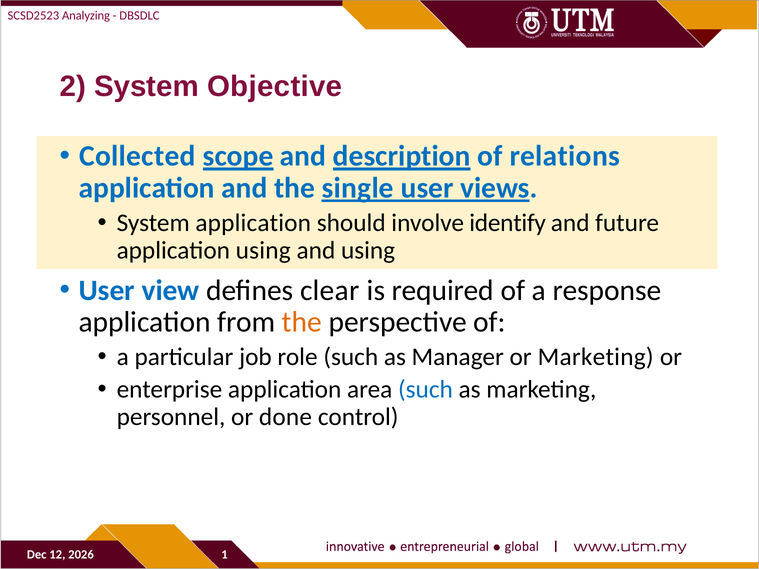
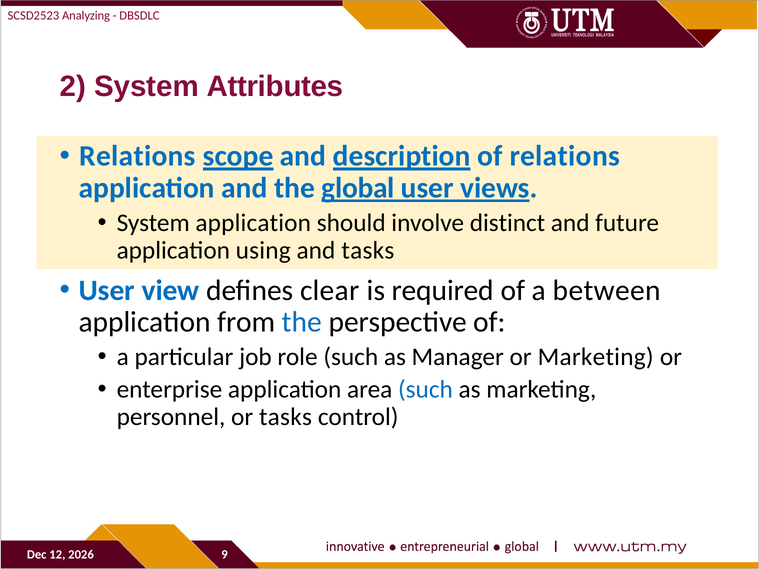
Objective: Objective -> Attributes (275, 87)
Collected: Collected -> Relations (137, 156)
single: single -> global (358, 188)
identify: identify -> distinct (508, 223)
and using: using -> tasks (368, 250)
response: response -> between (607, 290)
the colour: orange -> blue (302, 322)
or done: done -> tasks (285, 417)
1: 1 -> 9 (225, 555)
